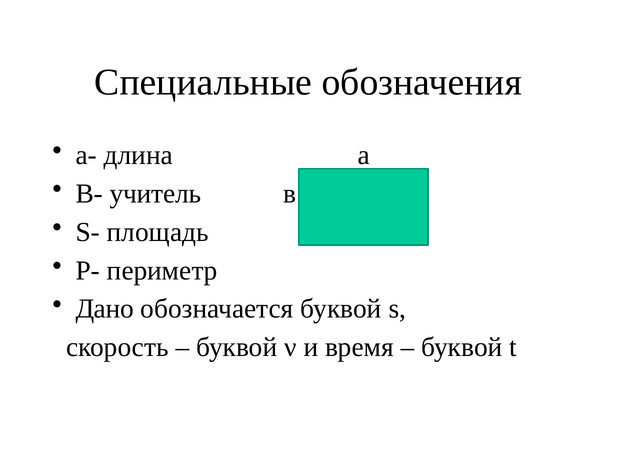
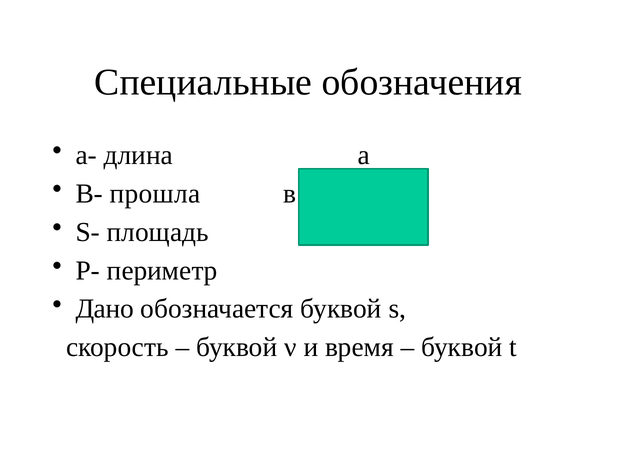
учитель: учитель -> прошла (155, 194)
